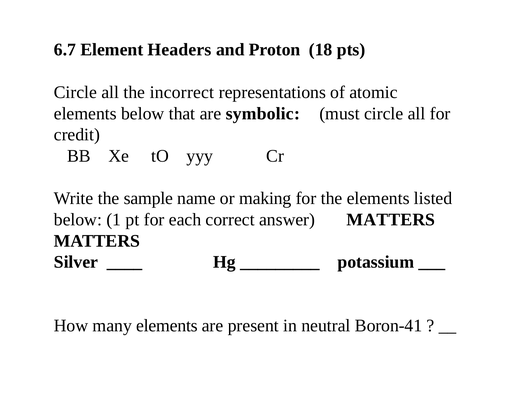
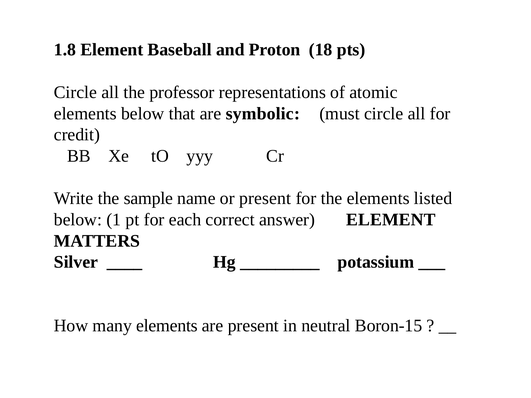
6.7: 6.7 -> 1.8 (65, 50)
Headers: Headers -> Baseball (180, 50)
incorrect: incorrect -> professor (182, 92)
or making: making -> present (265, 199)
answer MATTERS: MATTERS -> ELEMENT (391, 220)
Boron-41: Boron-41 -> Boron-15 (389, 326)
